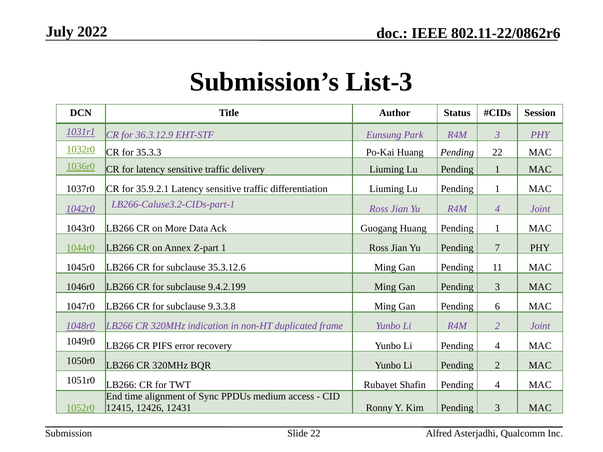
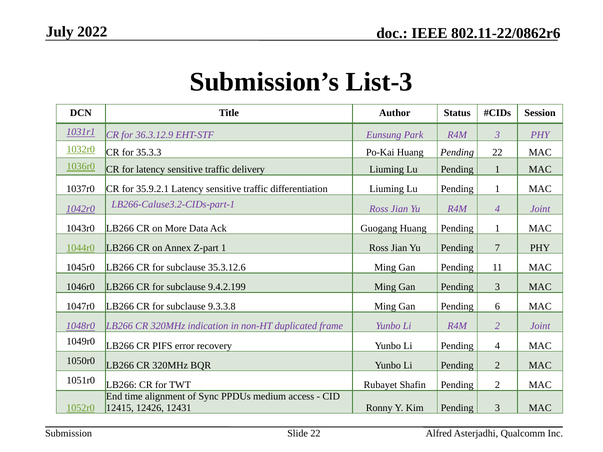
Shafin Pending 4: 4 -> 2 (497, 385)
